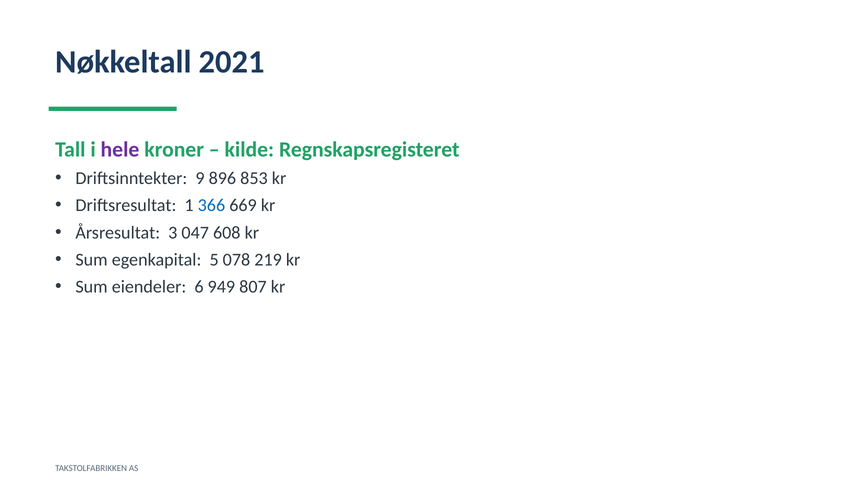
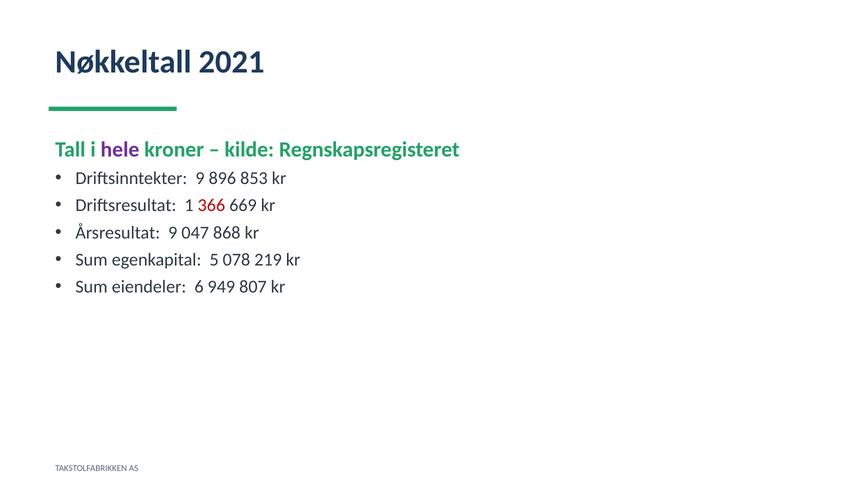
366 colour: blue -> red (211, 205)
Årsresultat 3: 3 -> 9 (173, 233)
608: 608 -> 868 (227, 233)
